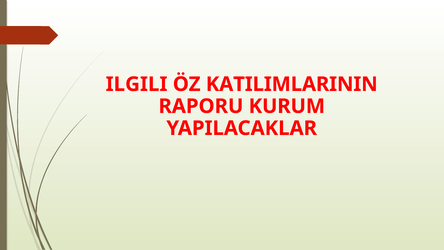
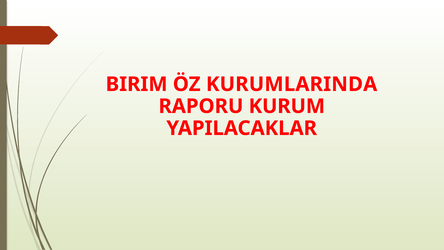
ILGILI: ILGILI -> BIRIM (137, 84)
KATILIMLARININ: KATILIMLARININ -> KURUMLARINDA (292, 84)
